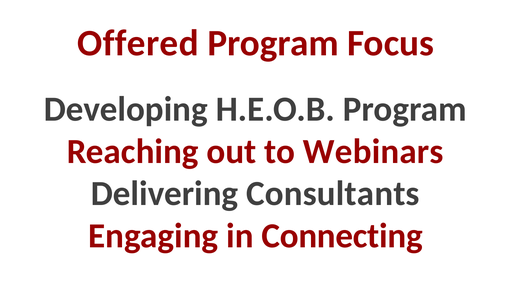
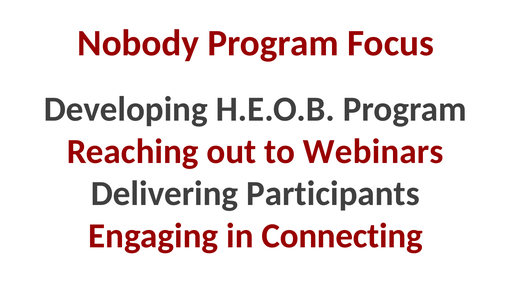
Offered: Offered -> Nobody (138, 43)
Consultants: Consultants -> Participants (333, 193)
